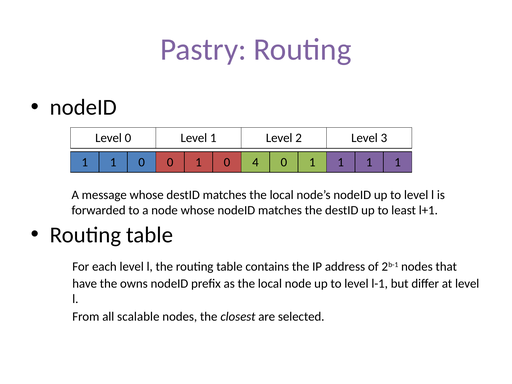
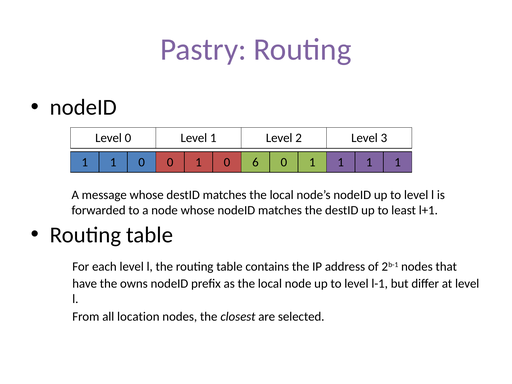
4: 4 -> 6 (255, 162)
scalable: scalable -> location (138, 317)
